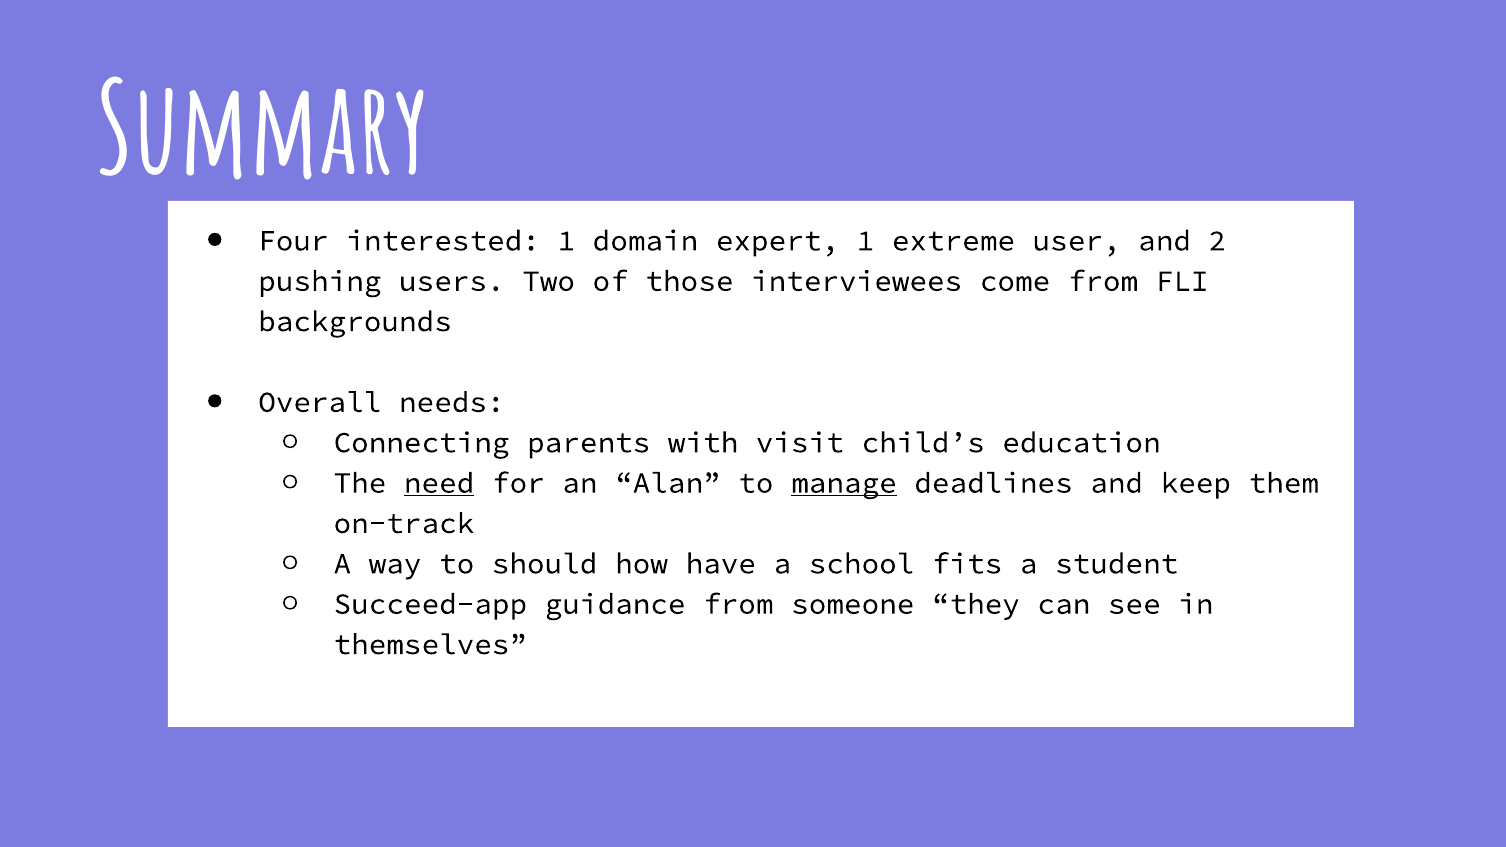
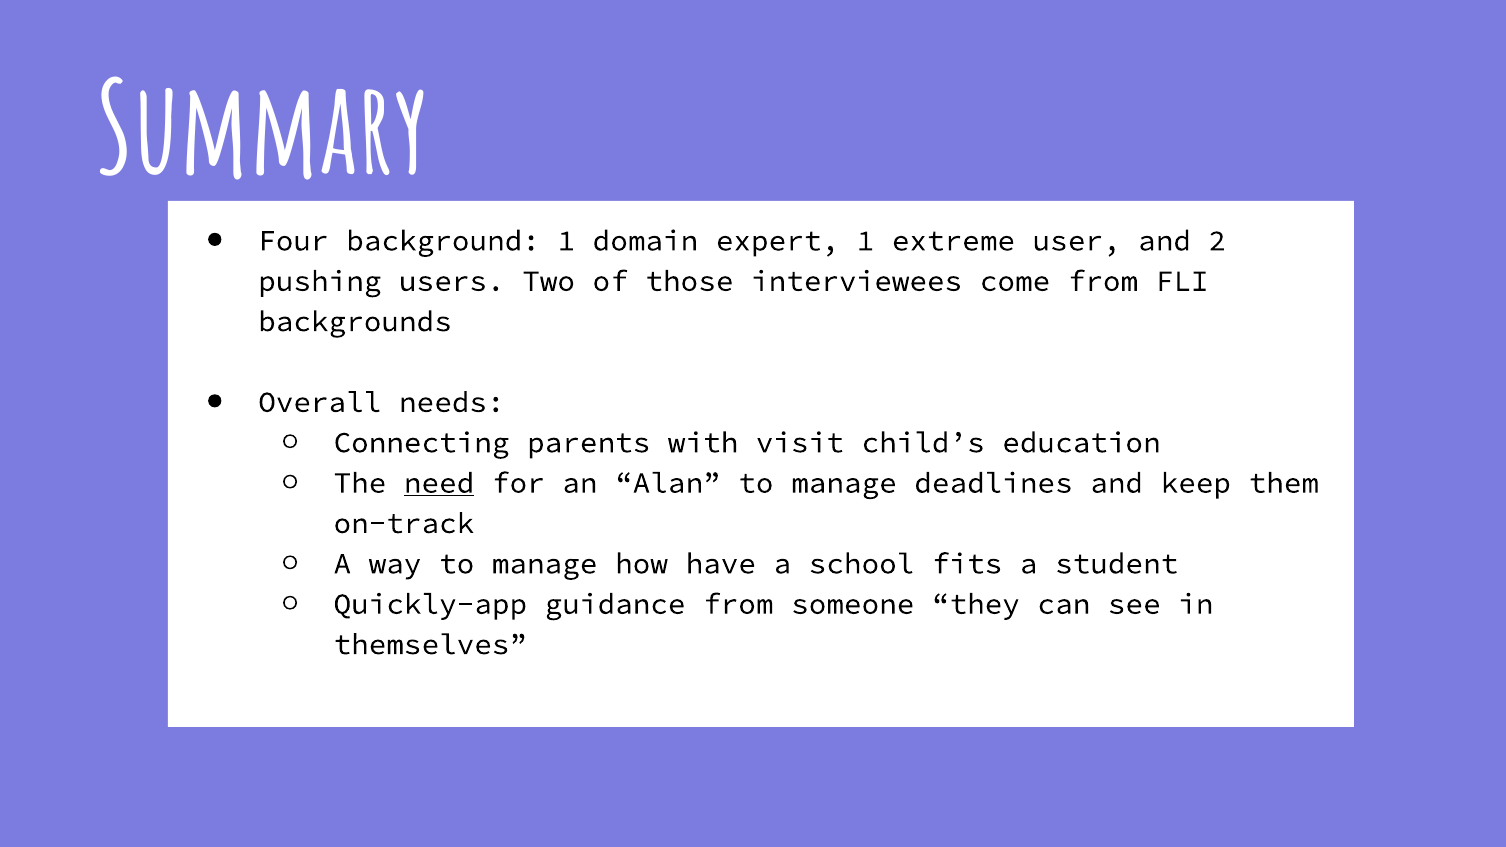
interested: interested -> background (443, 241)
manage underline: present -> none (844, 483)
way to should: should -> manage (545, 564)
Succeed-app: Succeed-app -> Quickly-app (430, 604)
